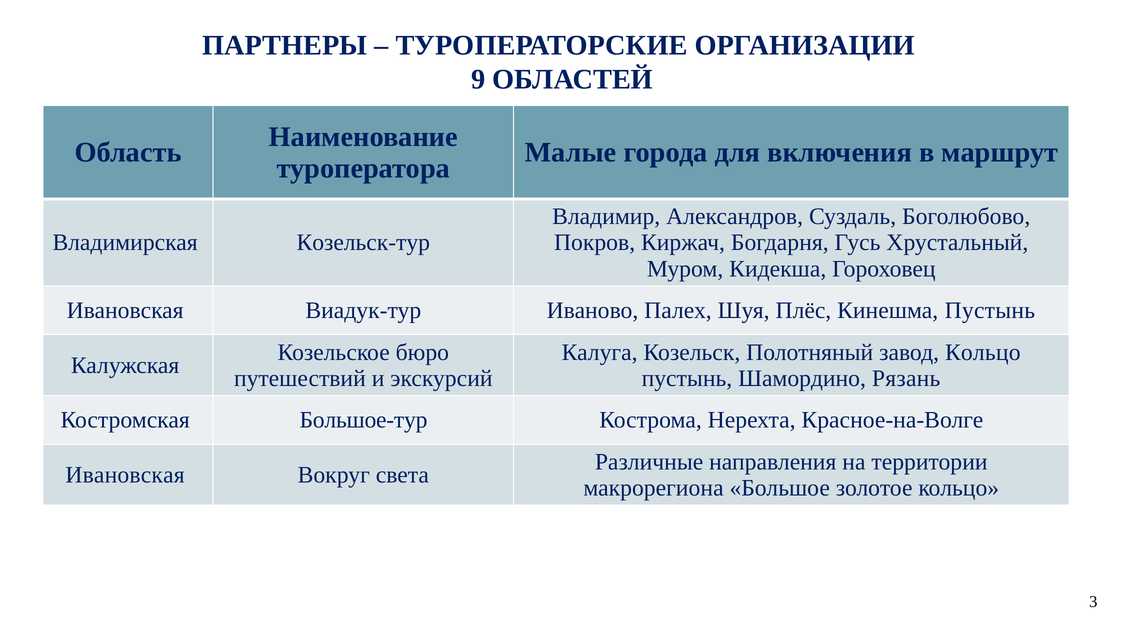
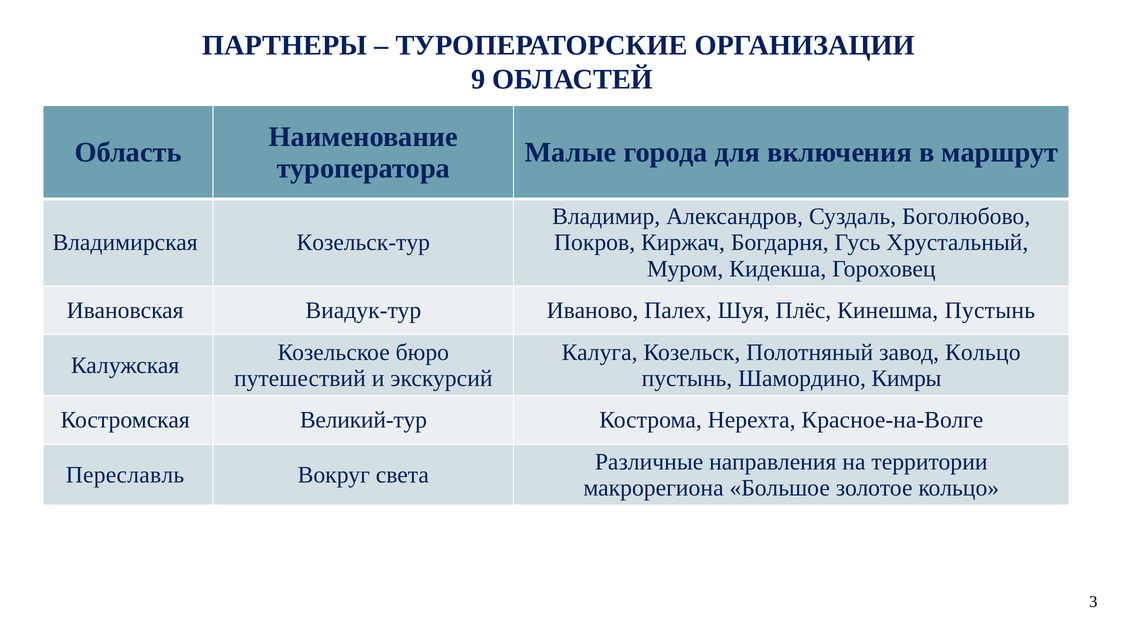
Рязань: Рязань -> Кимры (906, 378)
Большое-тур: Большое-тур -> Великий-тур (363, 420)
Ивановская: Ивановская -> Переславль (125, 475)
